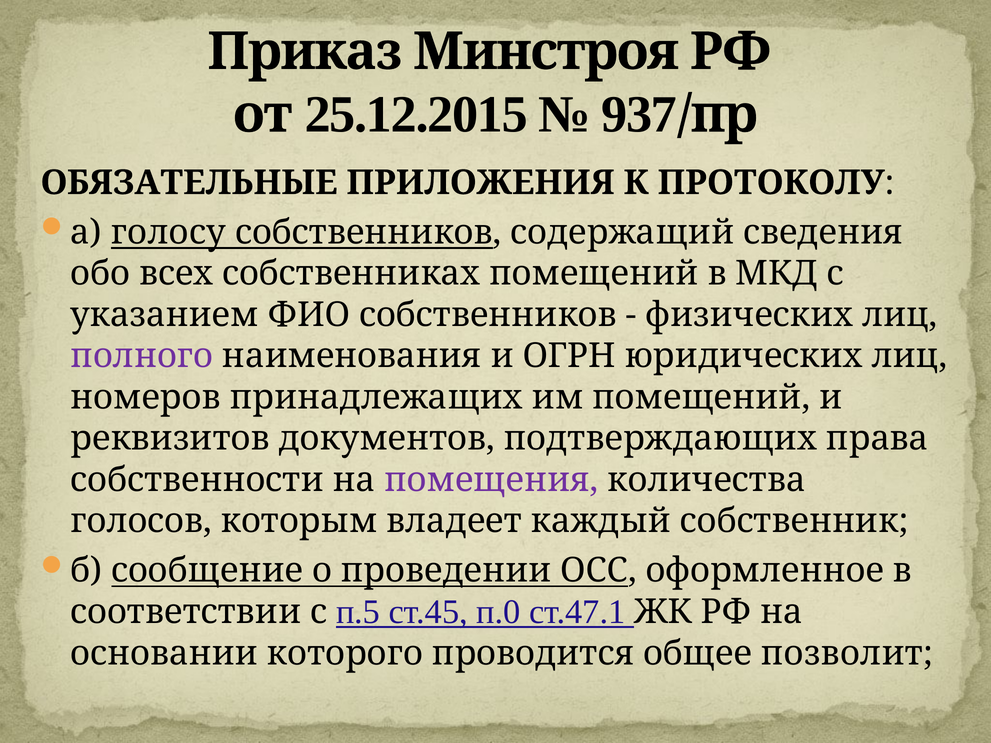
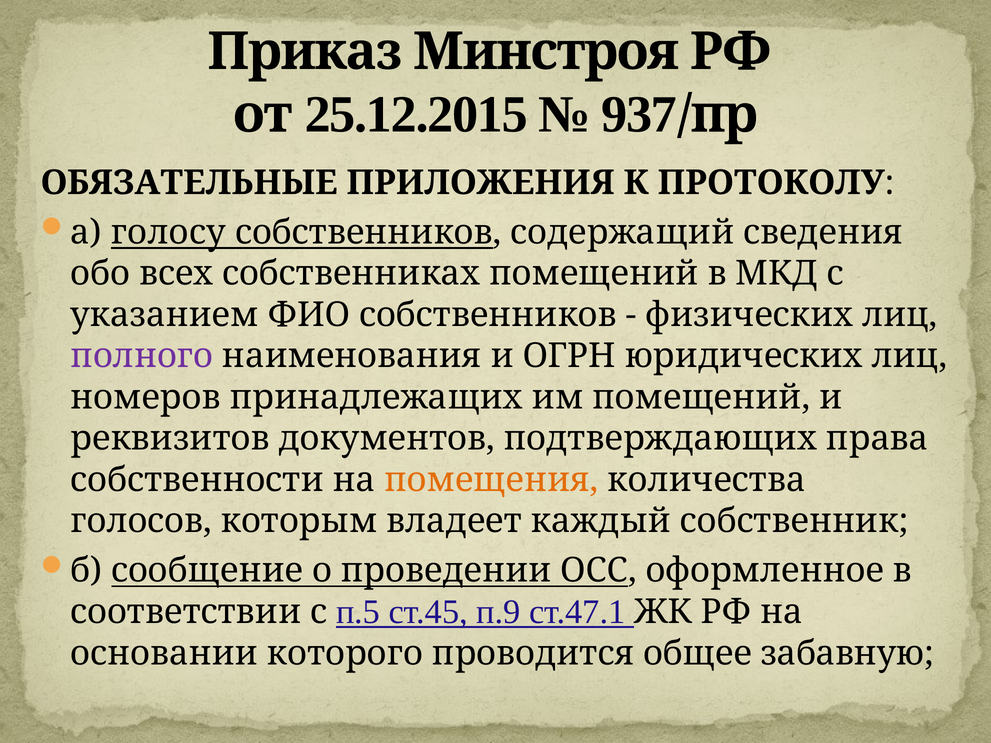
помещения colour: purple -> orange (491, 480)
п.0: п.0 -> п.9 (498, 612)
позволит: позволит -> забавную (847, 653)
